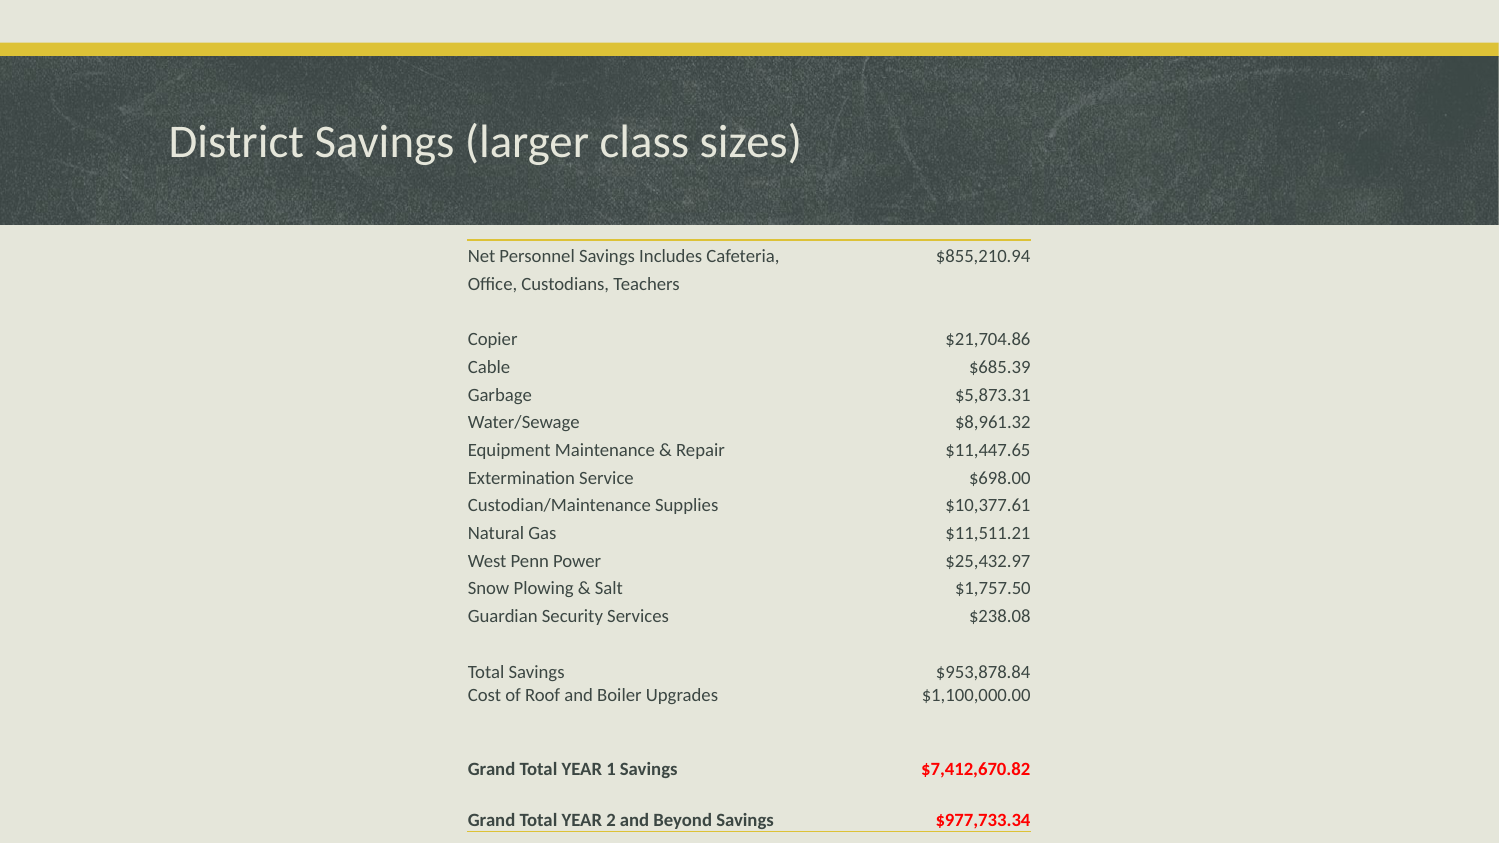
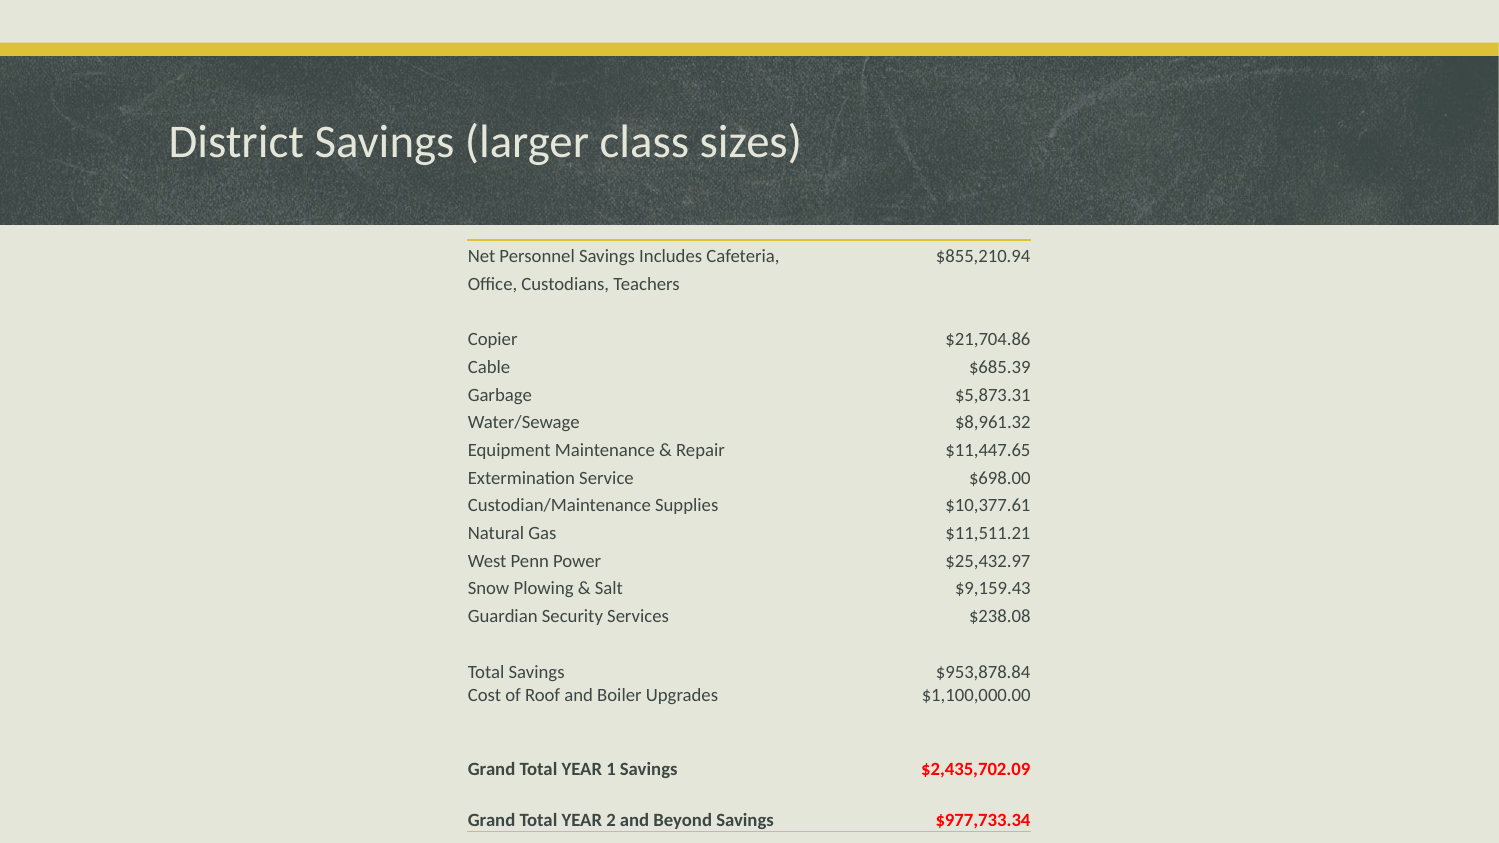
$1,757.50: $1,757.50 -> $9,159.43 (993, 589)
$7,412,670.82: $7,412,670.82 -> $2,435,702.09 (976, 770)
